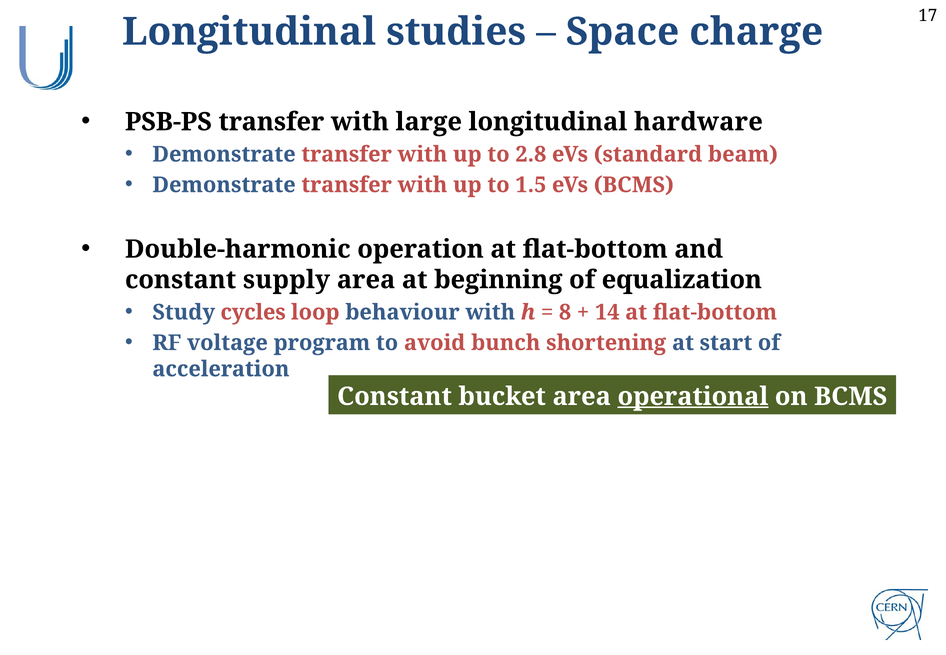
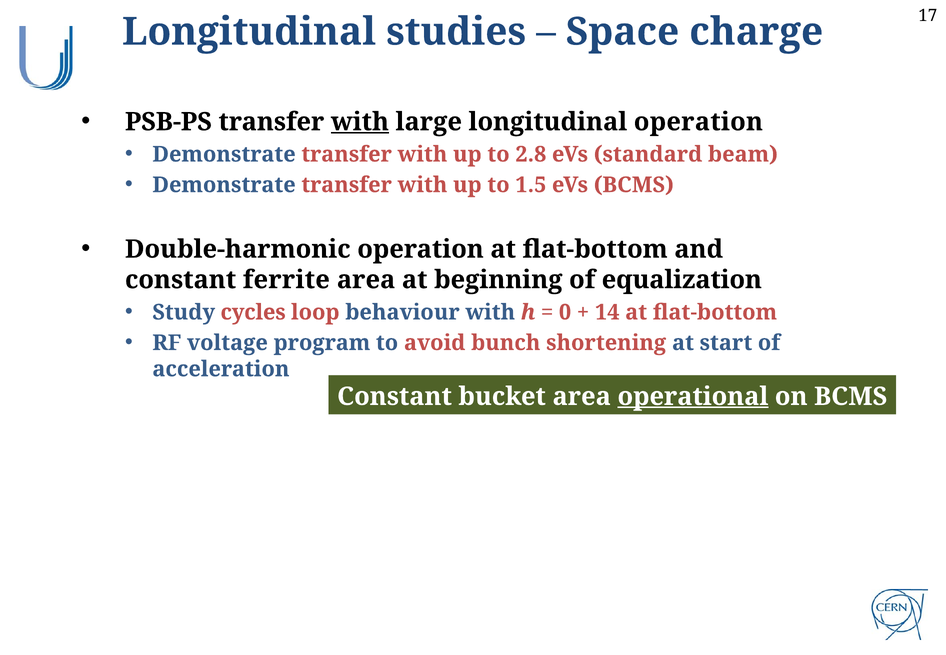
with underline: none -> present (360, 122)
longitudinal hardware: hardware -> operation (698, 122)
supply: supply -> ferrite (286, 280)
8: 8 -> 0 (565, 312)
